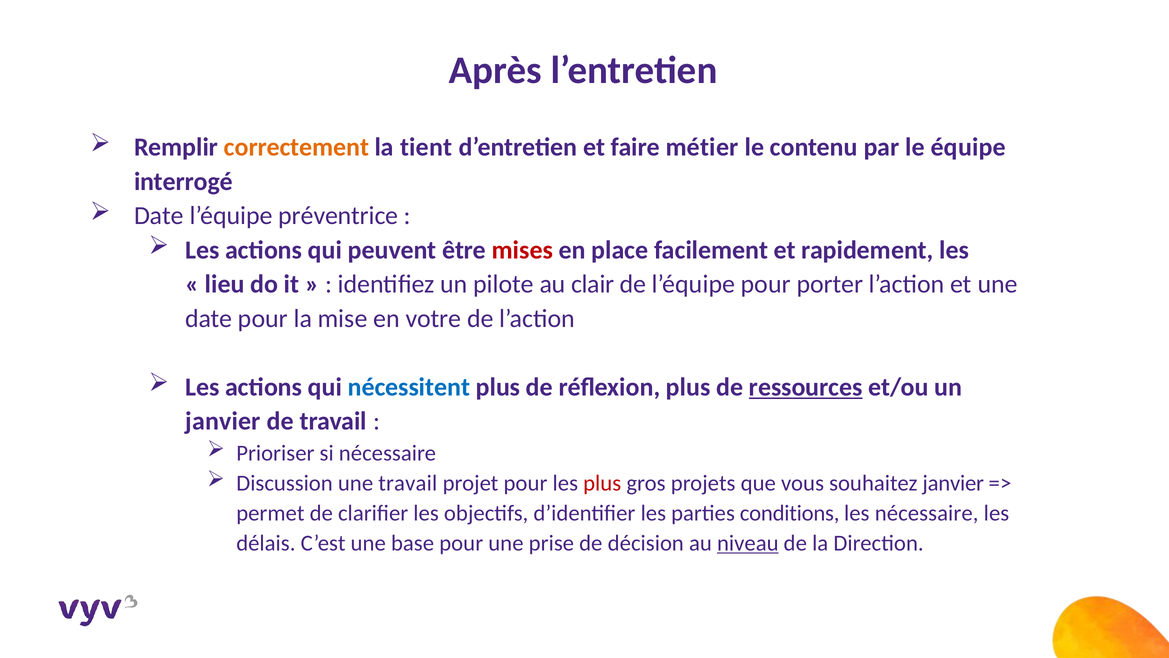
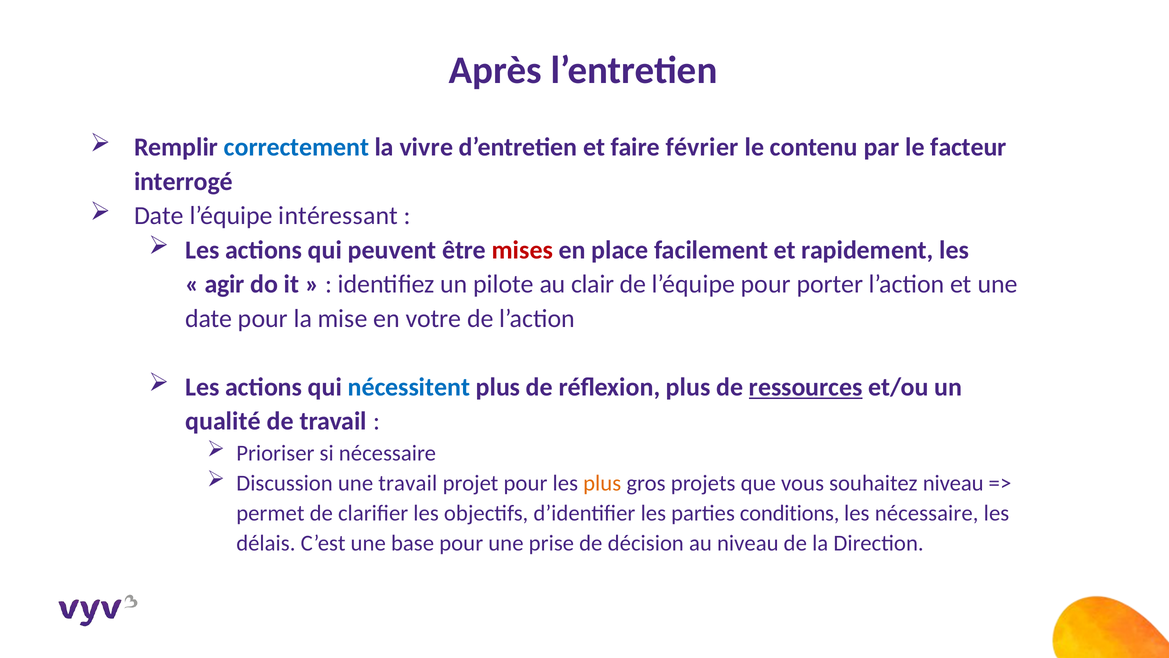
correctement colour: orange -> blue (296, 147)
tient: tient -> vivre (426, 147)
métier: métier -> février (702, 147)
équipe: équipe -> facteur (968, 147)
préventrice: préventrice -> intéressant (338, 216)
lieu: lieu -> agir (225, 284)
janvier: janvier -> qualité (223, 421)
plus colour: red -> orange (602, 483)
souhaitez janvier: janvier -> niveau (953, 483)
niveau underline: present -> none (748, 543)
